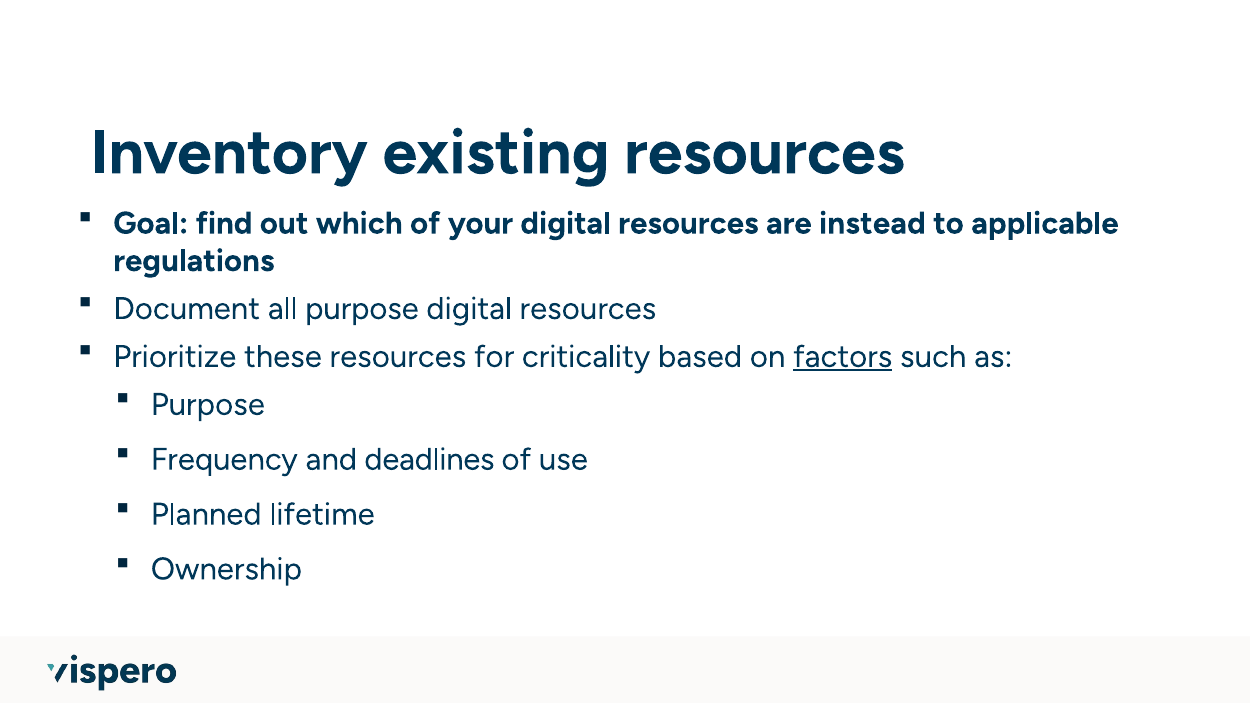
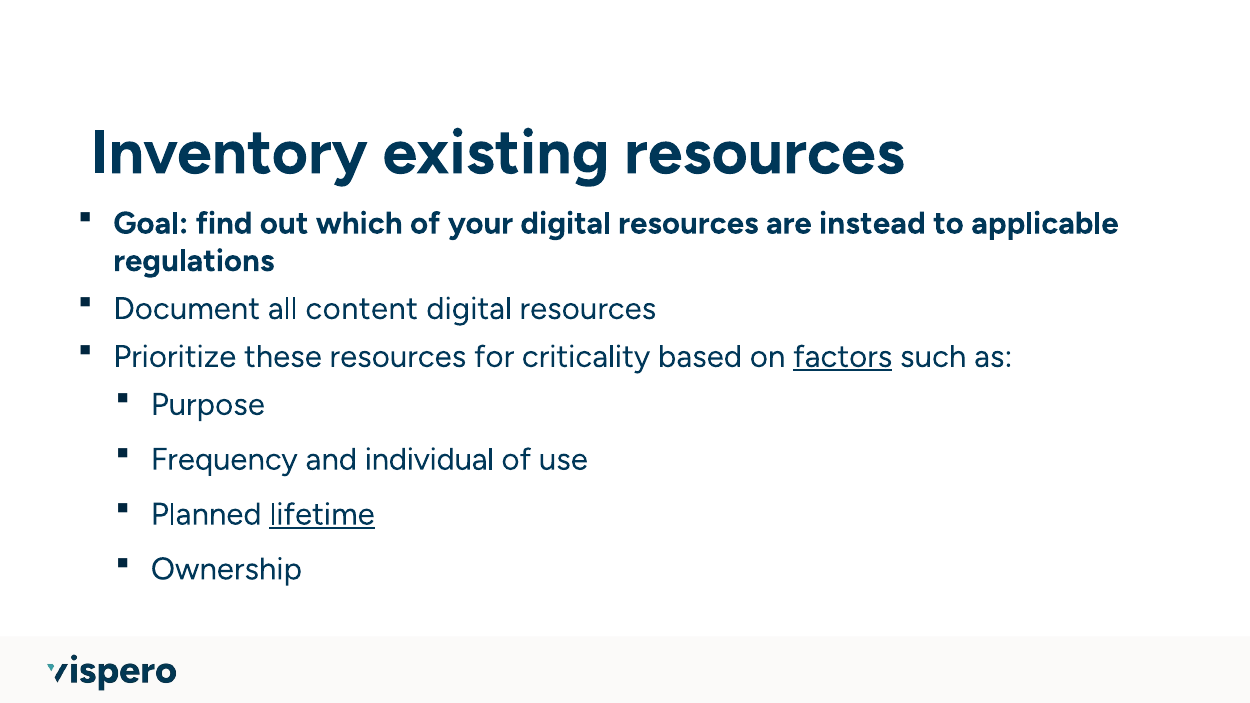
all purpose: purpose -> content (362, 309)
deadlines: deadlines -> individual (429, 459)
lifetime underline: none -> present (322, 514)
